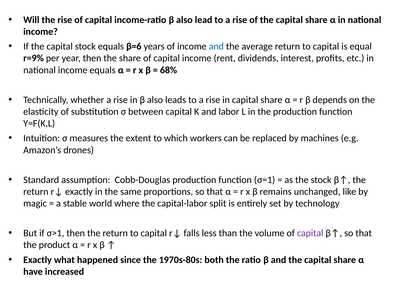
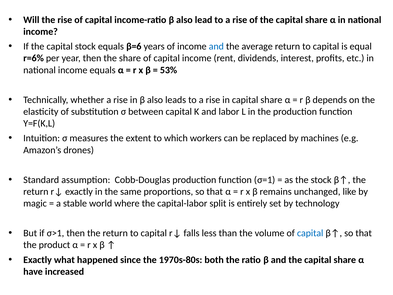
r=9%: r=9% -> r=6% (34, 58)
68%: 68% -> 53% (169, 70)
capital colour: purple -> blue (310, 233)
